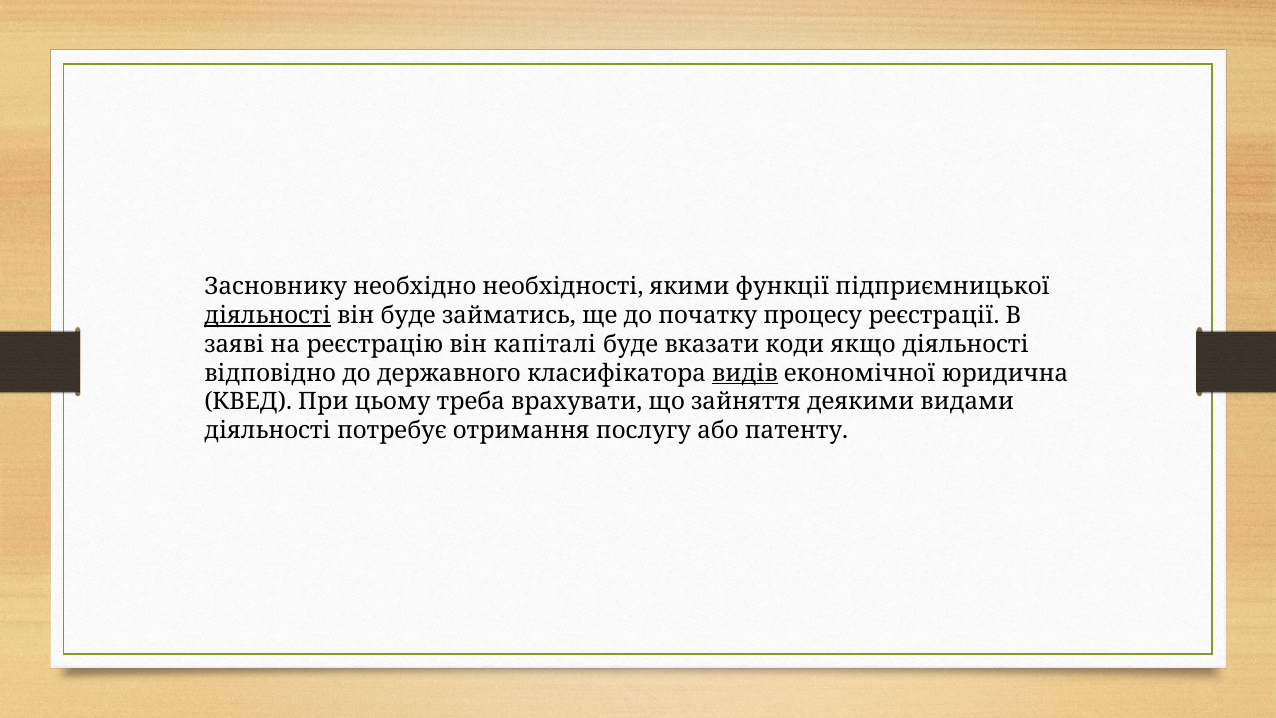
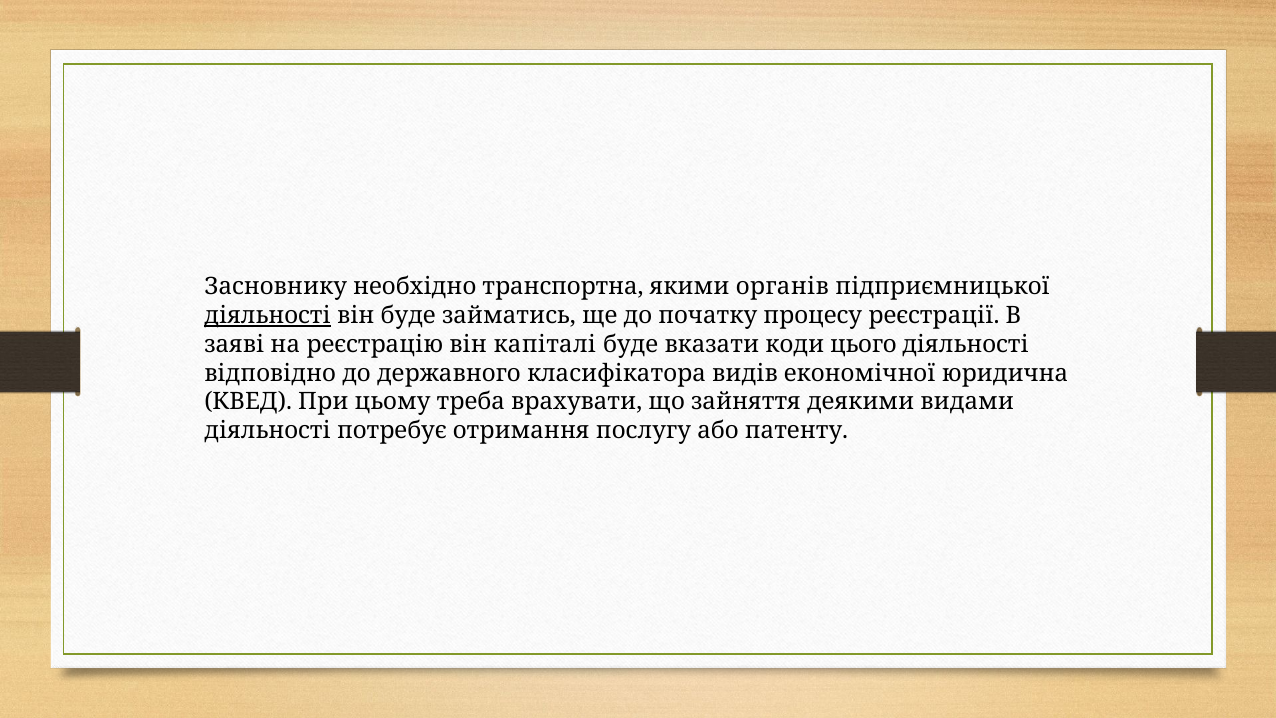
необхідності: необхідності -> транспортна (563, 287)
функції: функції -> органів (782, 287)
якщо: якщо -> цього (863, 344)
видів underline: present -> none (745, 373)
